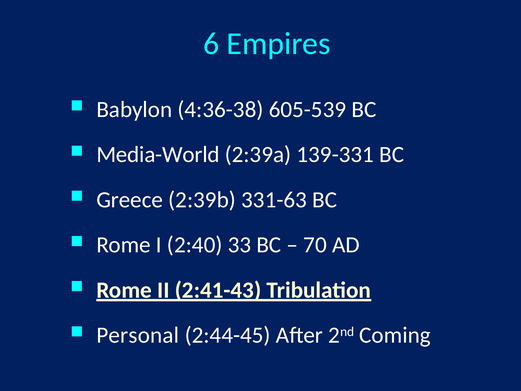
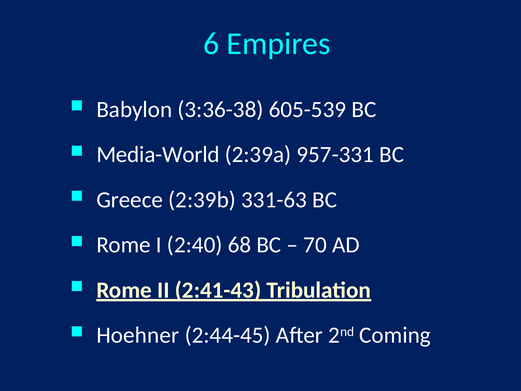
4:36-38: 4:36-38 -> 3:36-38 (220, 109)
139-331: 139-331 -> 957-331 (335, 154)
33: 33 -> 68 (239, 245)
Personal: Personal -> Hoehner (138, 335)
